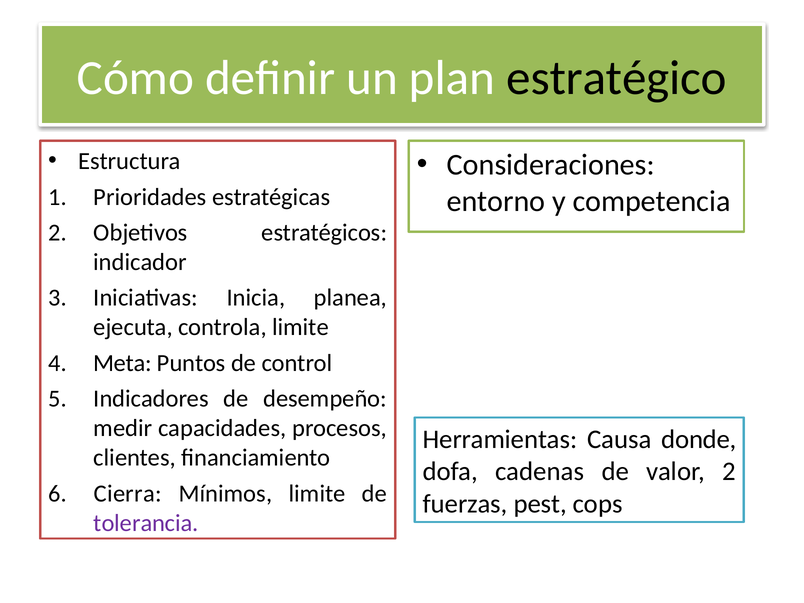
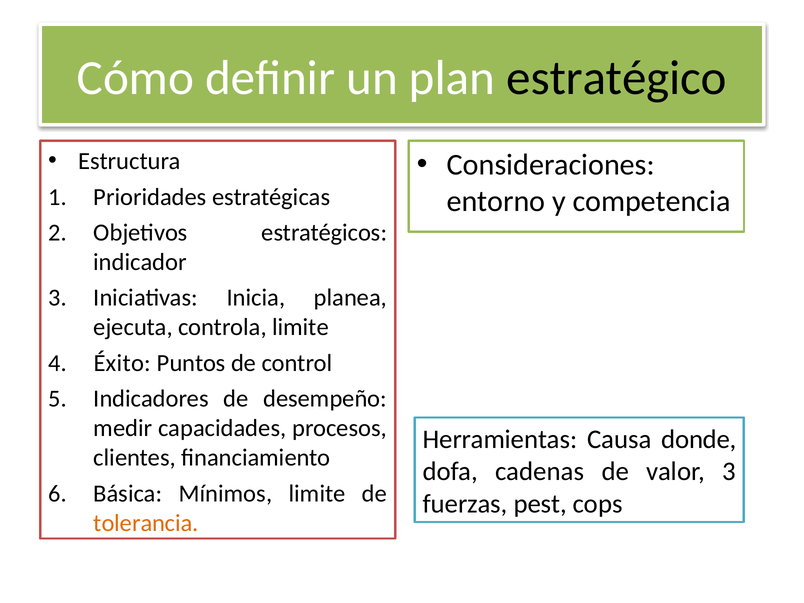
Meta: Meta -> Éxito (122, 363)
valor 2: 2 -> 3 (729, 472)
Cierra: Cierra -> Básica (128, 493)
tolerancia colour: purple -> orange (146, 523)
